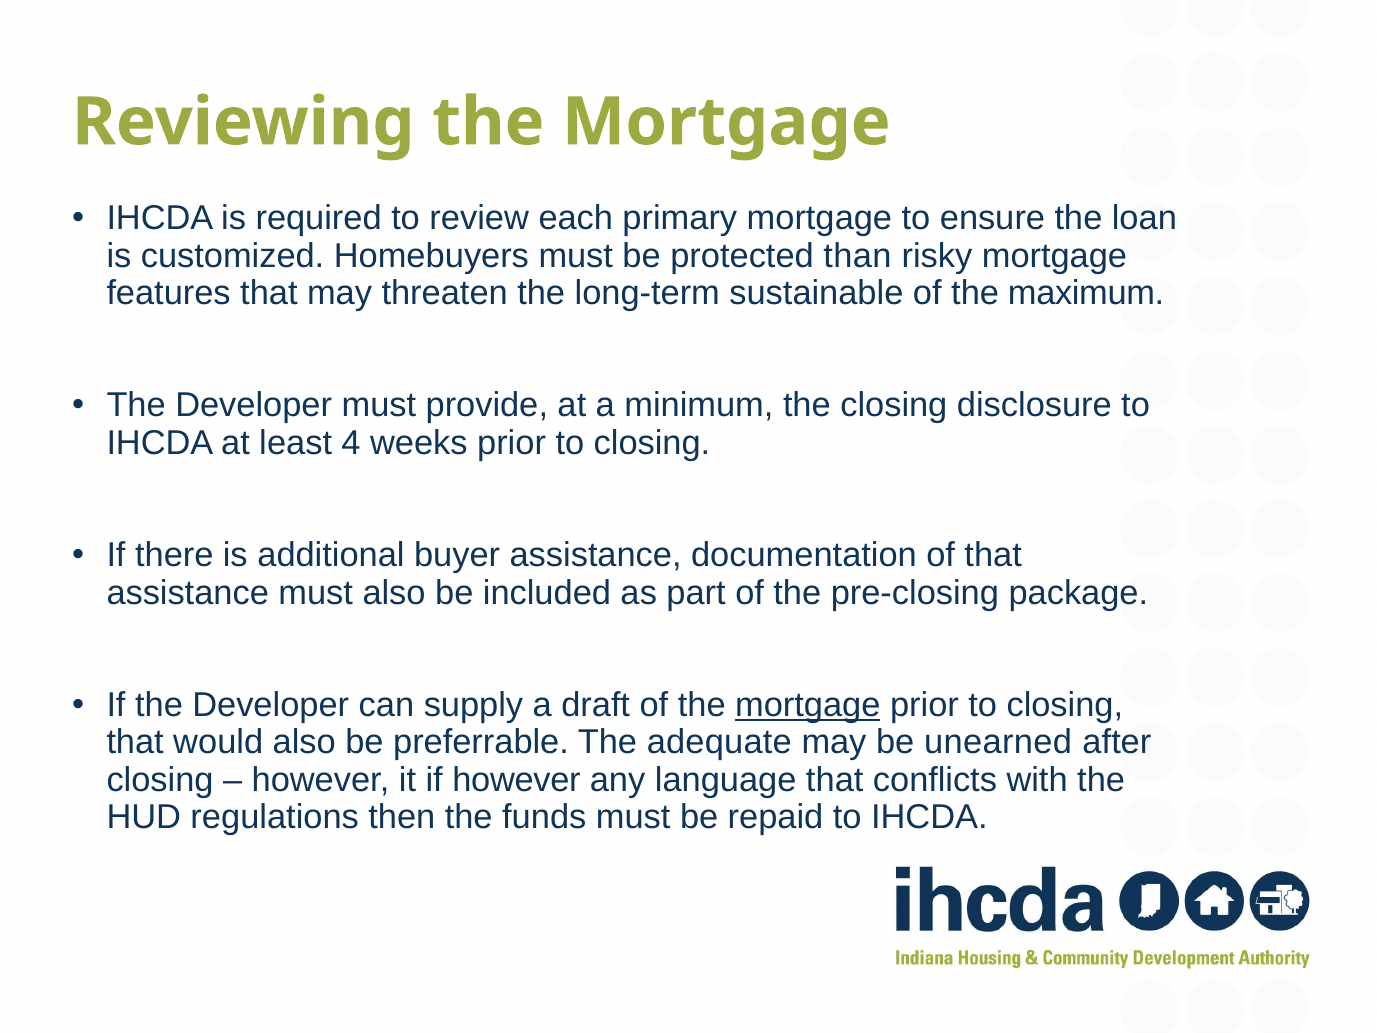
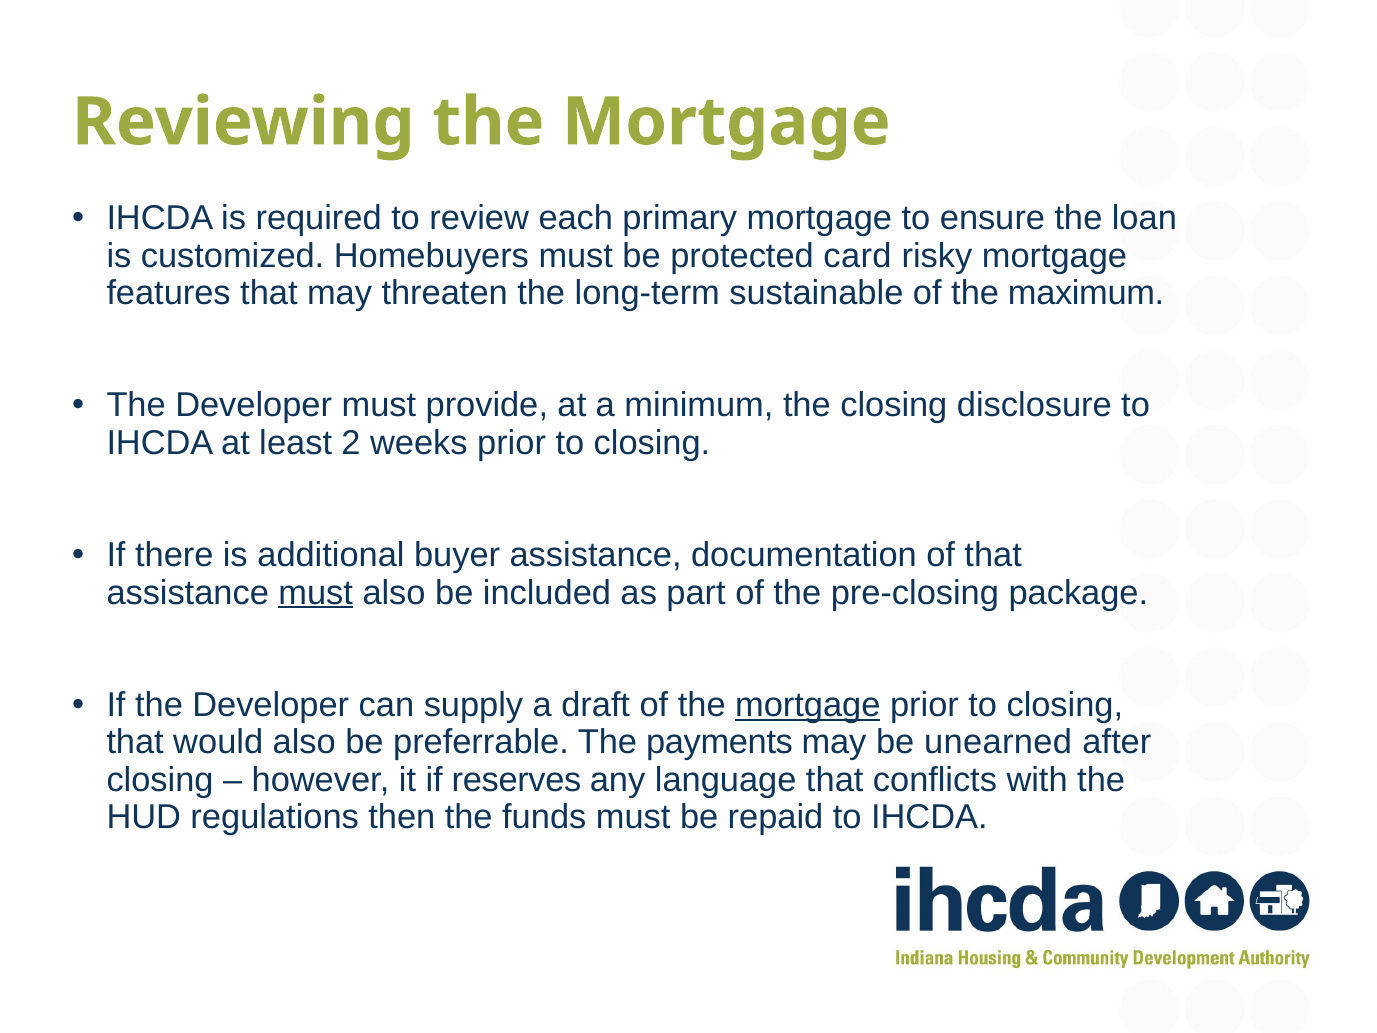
than: than -> card (857, 256)
4: 4 -> 2 (351, 443)
must underline: none -> present (316, 593)
adequate: adequate -> payments (720, 742)
if however: however -> reserves (517, 779)
